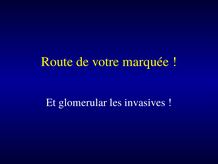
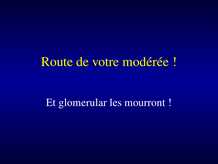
marquée: marquée -> modérée (146, 61)
invasives: invasives -> mourront (145, 102)
